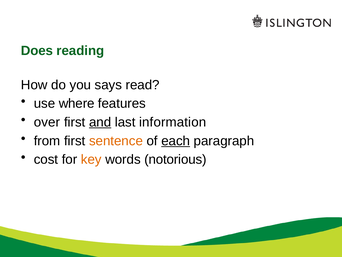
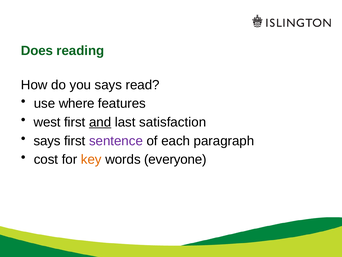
over: over -> west (47, 122)
information: information -> satisfaction (173, 122)
from: from -> says (47, 141)
sentence colour: orange -> purple (116, 141)
each underline: present -> none (176, 141)
notorious: notorious -> everyone (175, 159)
